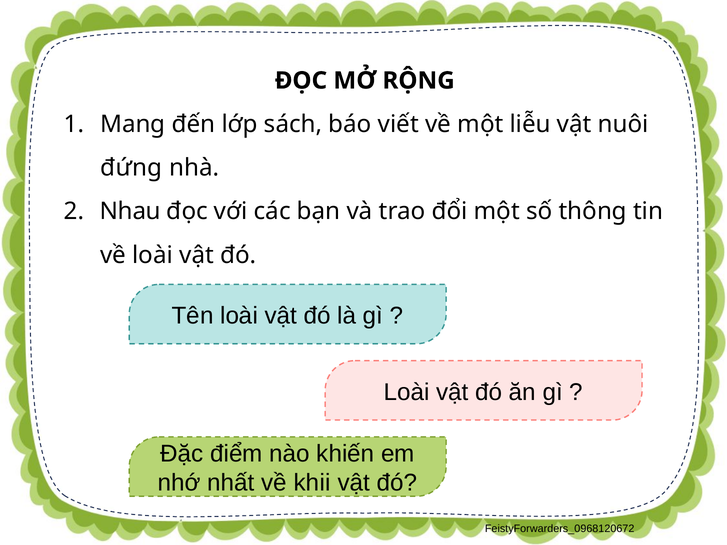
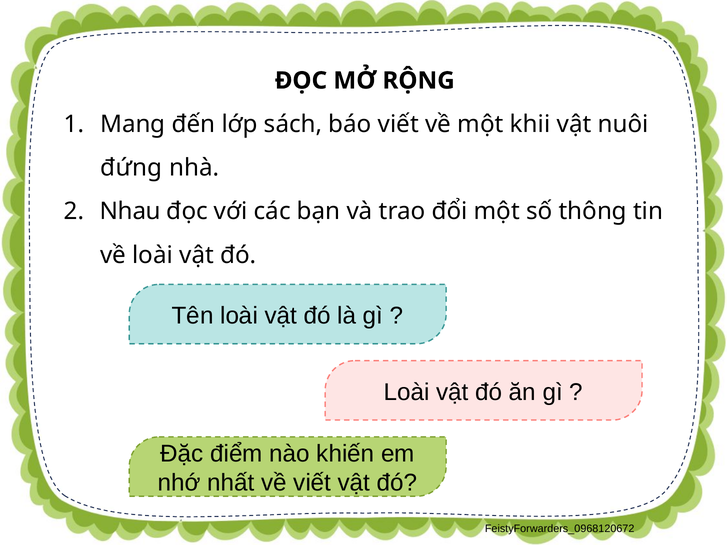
liễu: liễu -> khii (530, 124)
về khii: khii -> viết (312, 483)
